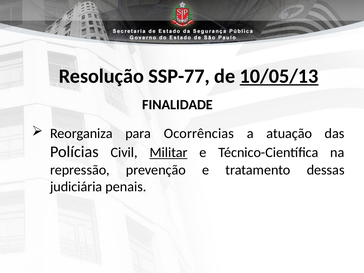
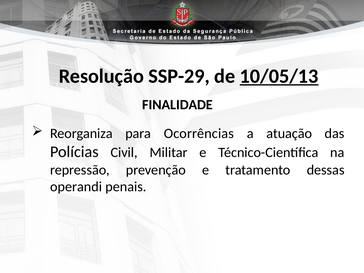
SSP-77: SSP-77 -> SSP-29 (179, 76)
Militar underline: present -> none (169, 152)
judiciária: judiciária -> operandi (76, 187)
